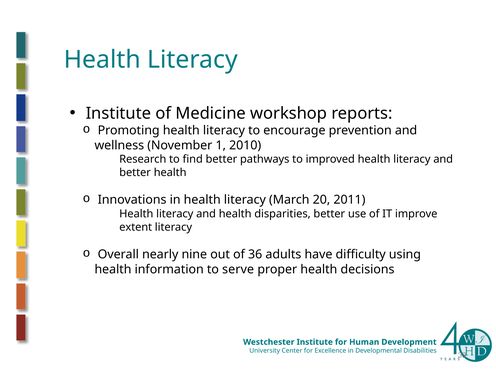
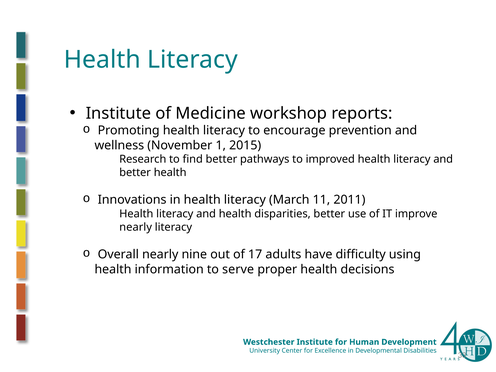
2010: 2010 -> 2015 (245, 145)
20: 20 -> 11 (321, 200)
extent: extent -> nearly (136, 227)
36: 36 -> 17 (255, 254)
